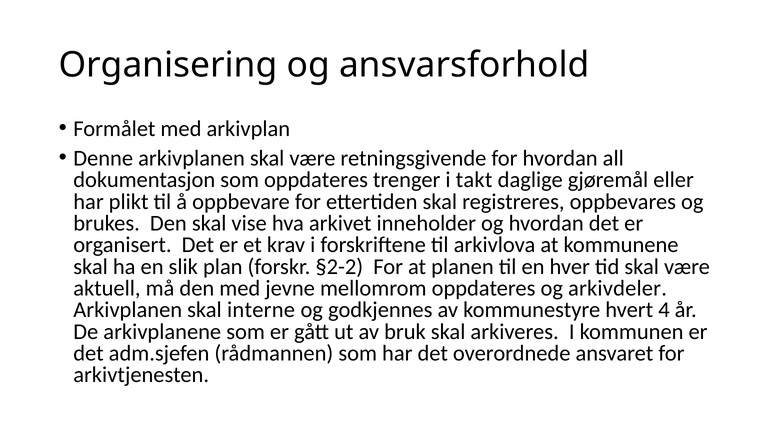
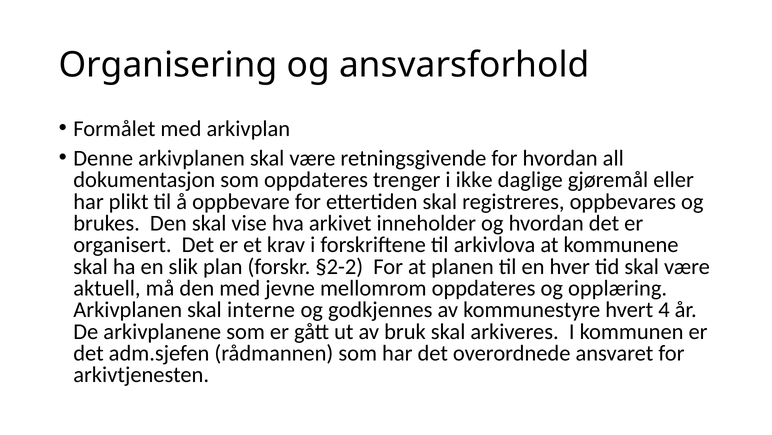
takt: takt -> ikke (474, 180)
arkivdeler: arkivdeler -> opplæring (618, 288)
